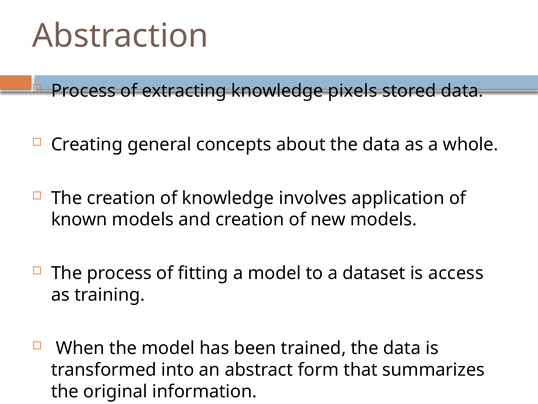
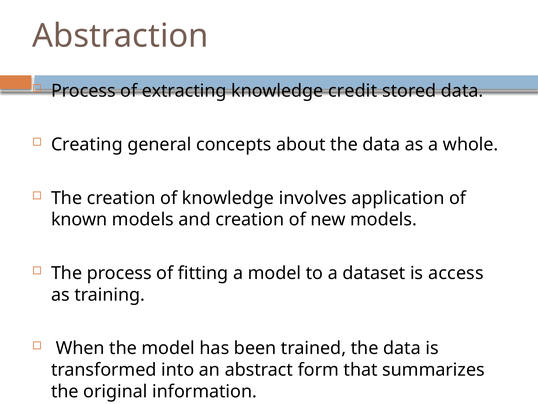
pixels: pixels -> credit (353, 91)
